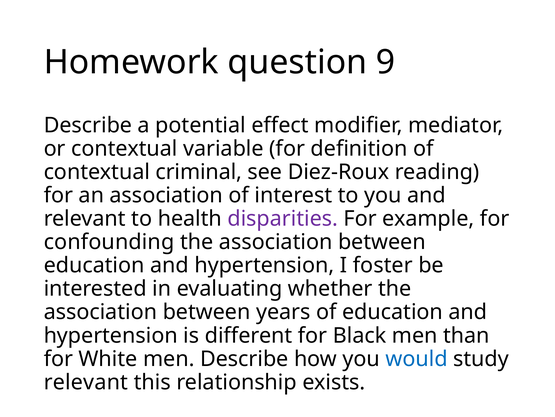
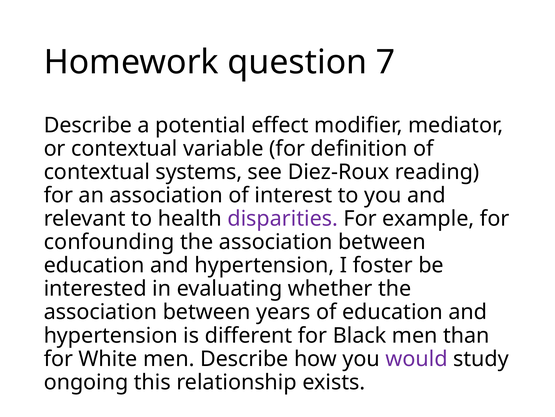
9: 9 -> 7 (386, 62)
criminal: criminal -> systems (199, 172)
would colour: blue -> purple (417, 358)
relevant: relevant -> ongoing (86, 382)
